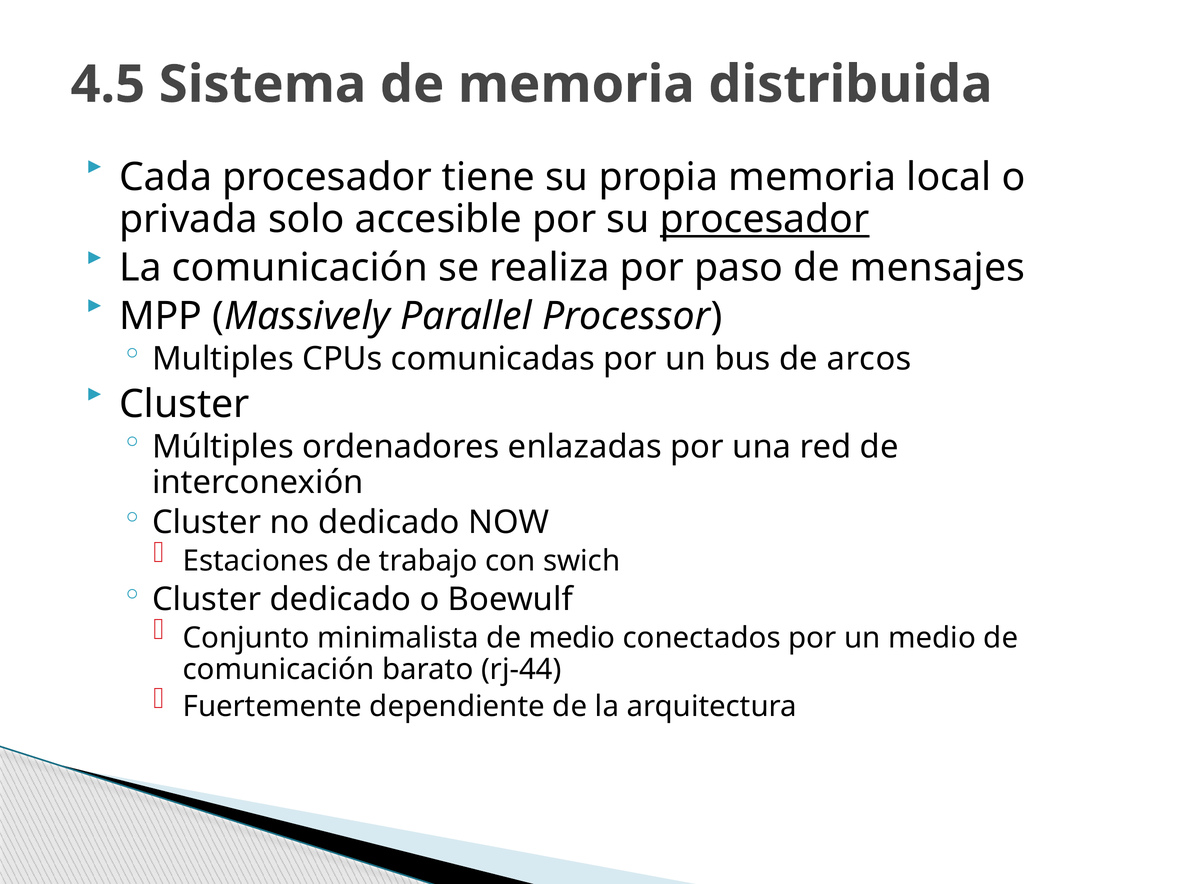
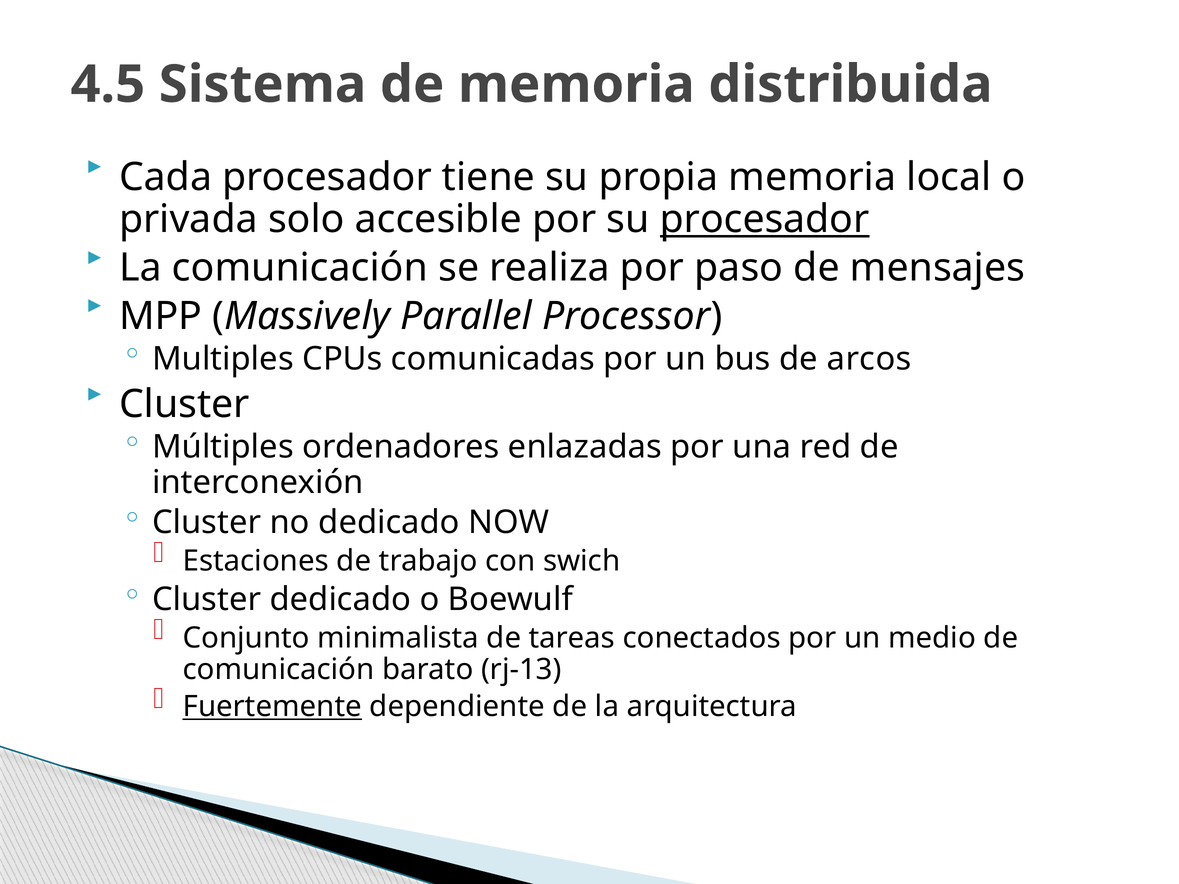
de medio: medio -> tareas (572, 638)
rj-44: rj-44 -> rj-13 (521, 670)
Fuertemente underline: none -> present (272, 707)
